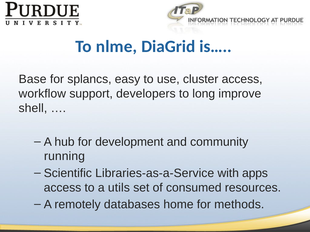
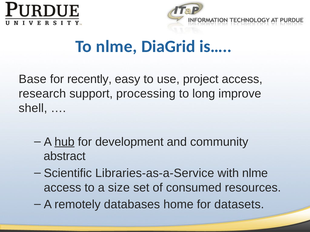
splancs: splancs -> recently (89, 79)
cluster: cluster -> project (201, 79)
workflow: workflow -> research (42, 94)
developers: developers -> processing (146, 94)
hub underline: none -> present (65, 142)
running: running -> abstract (65, 157)
with apps: apps -> nlme (255, 173)
utils: utils -> size (119, 188)
methods: methods -> datasets (239, 205)
